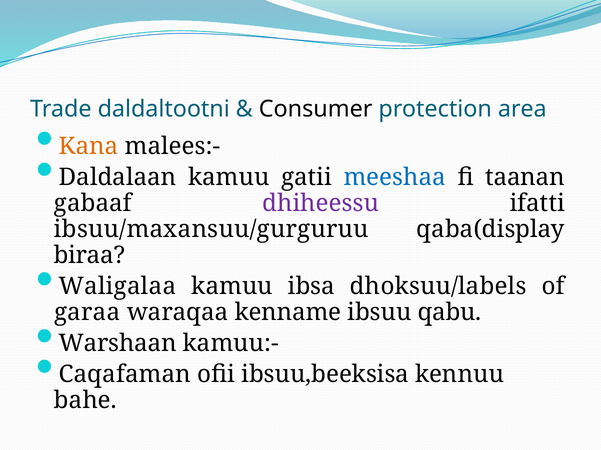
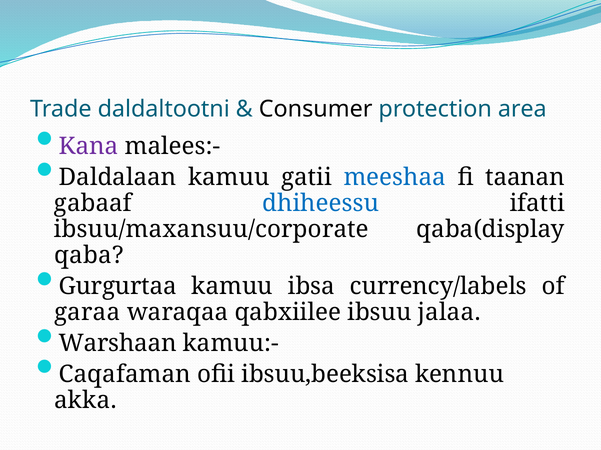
Kana colour: orange -> purple (89, 146)
dhiheessu colour: purple -> blue (321, 203)
ibsuu/maxansuu/gurguruu: ibsuu/maxansuu/gurguruu -> ibsuu/maxansuu/corporate (211, 230)
biraa: biraa -> qaba (89, 256)
Waligalaa: Waligalaa -> Gurgurtaa (118, 287)
dhoksuu/labels: dhoksuu/labels -> currency/labels (438, 287)
kenname: kenname -> qabxiilee (288, 313)
qabu: qabu -> jalaa (449, 313)
bahe: bahe -> akka (85, 401)
